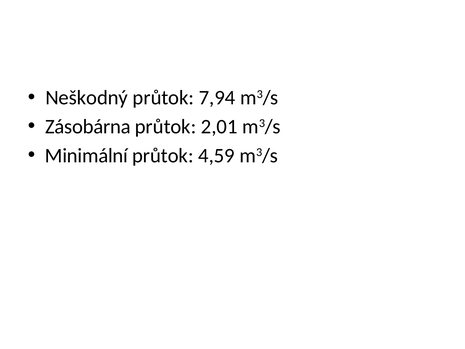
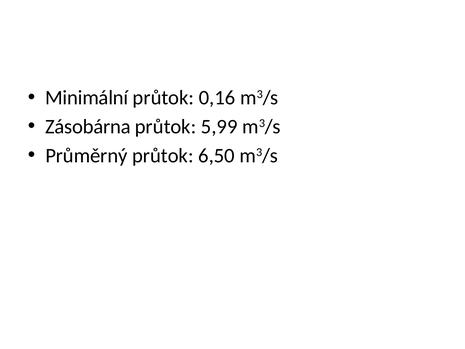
Neškodný: Neškodný -> Minimální (87, 98)
7,94: 7,94 -> 0,16 (217, 98)
2,01: 2,01 -> 5,99 (219, 126)
Minimální: Minimální -> Průměrný (86, 155)
4,59: 4,59 -> 6,50 (217, 155)
